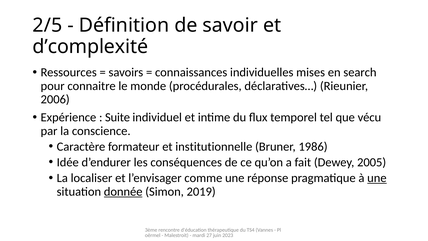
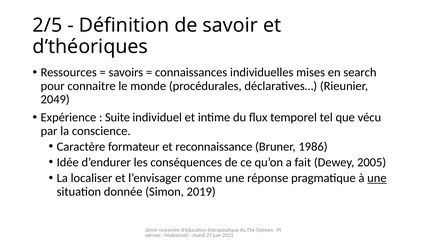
d’complexité: d’complexité -> d’théoriques (90, 47)
2006: 2006 -> 2049 (55, 99)
institutionnelle: institutionnelle -> reconnaissance (214, 146)
donnée underline: present -> none (123, 191)
